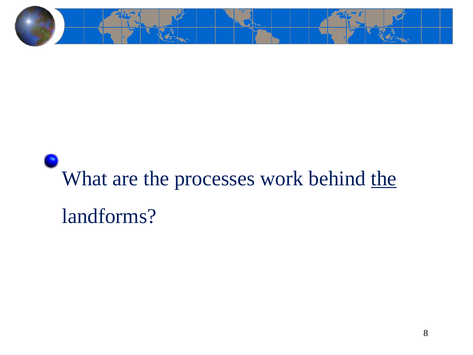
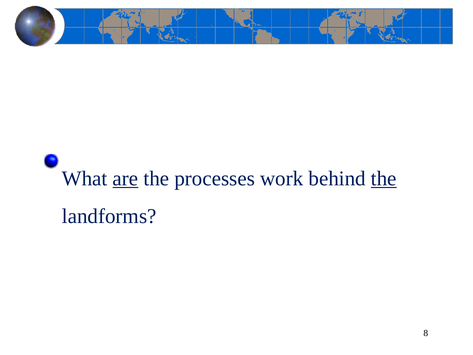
are underline: none -> present (125, 178)
